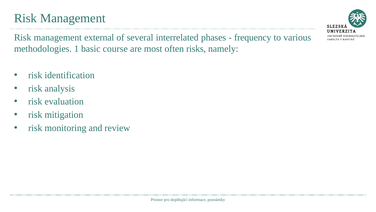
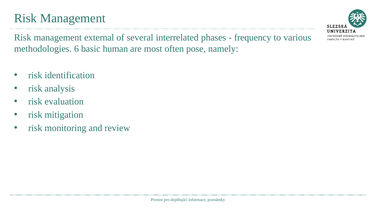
1: 1 -> 6 (76, 49)
course: course -> human (115, 49)
risks: risks -> pose (196, 49)
